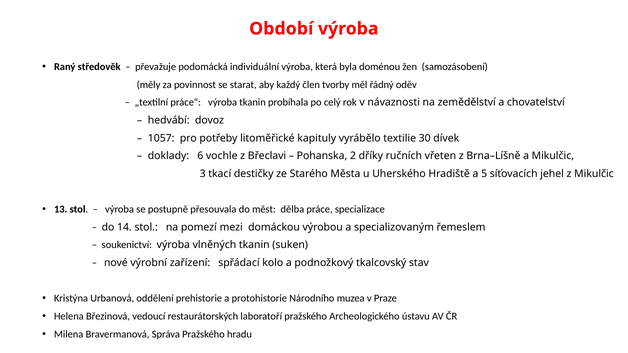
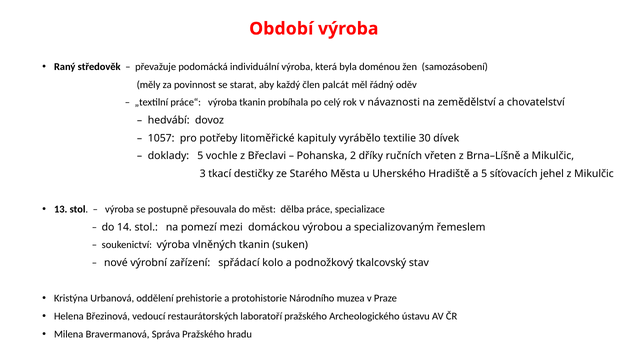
tvorby: tvorby -> palcát (336, 85)
doklady 6: 6 -> 5 (200, 156)
